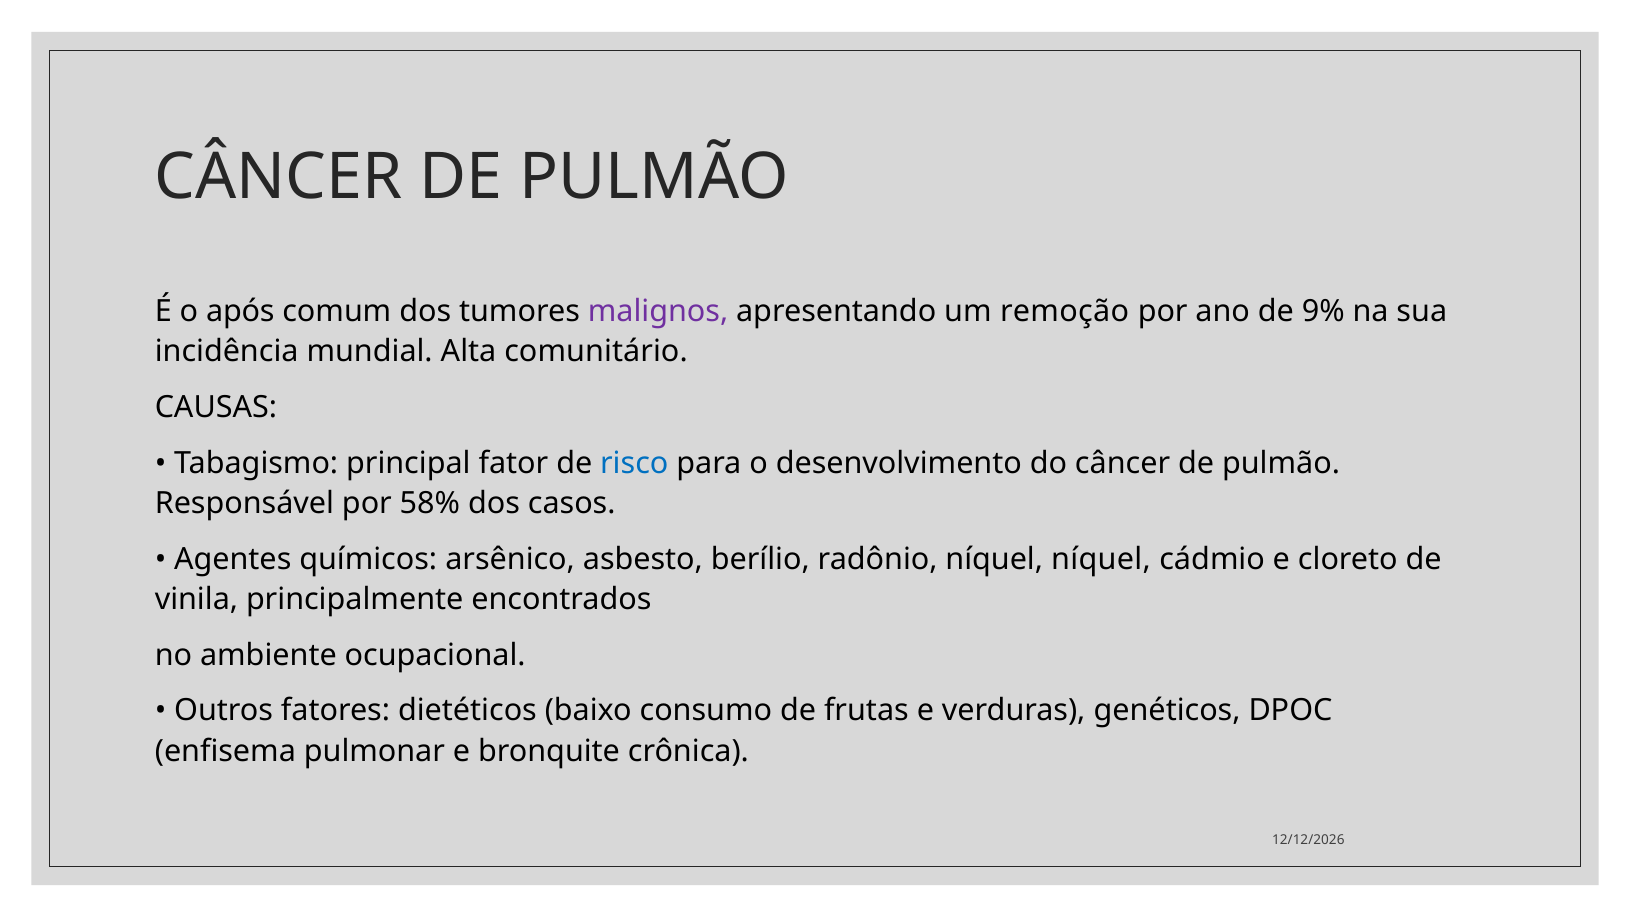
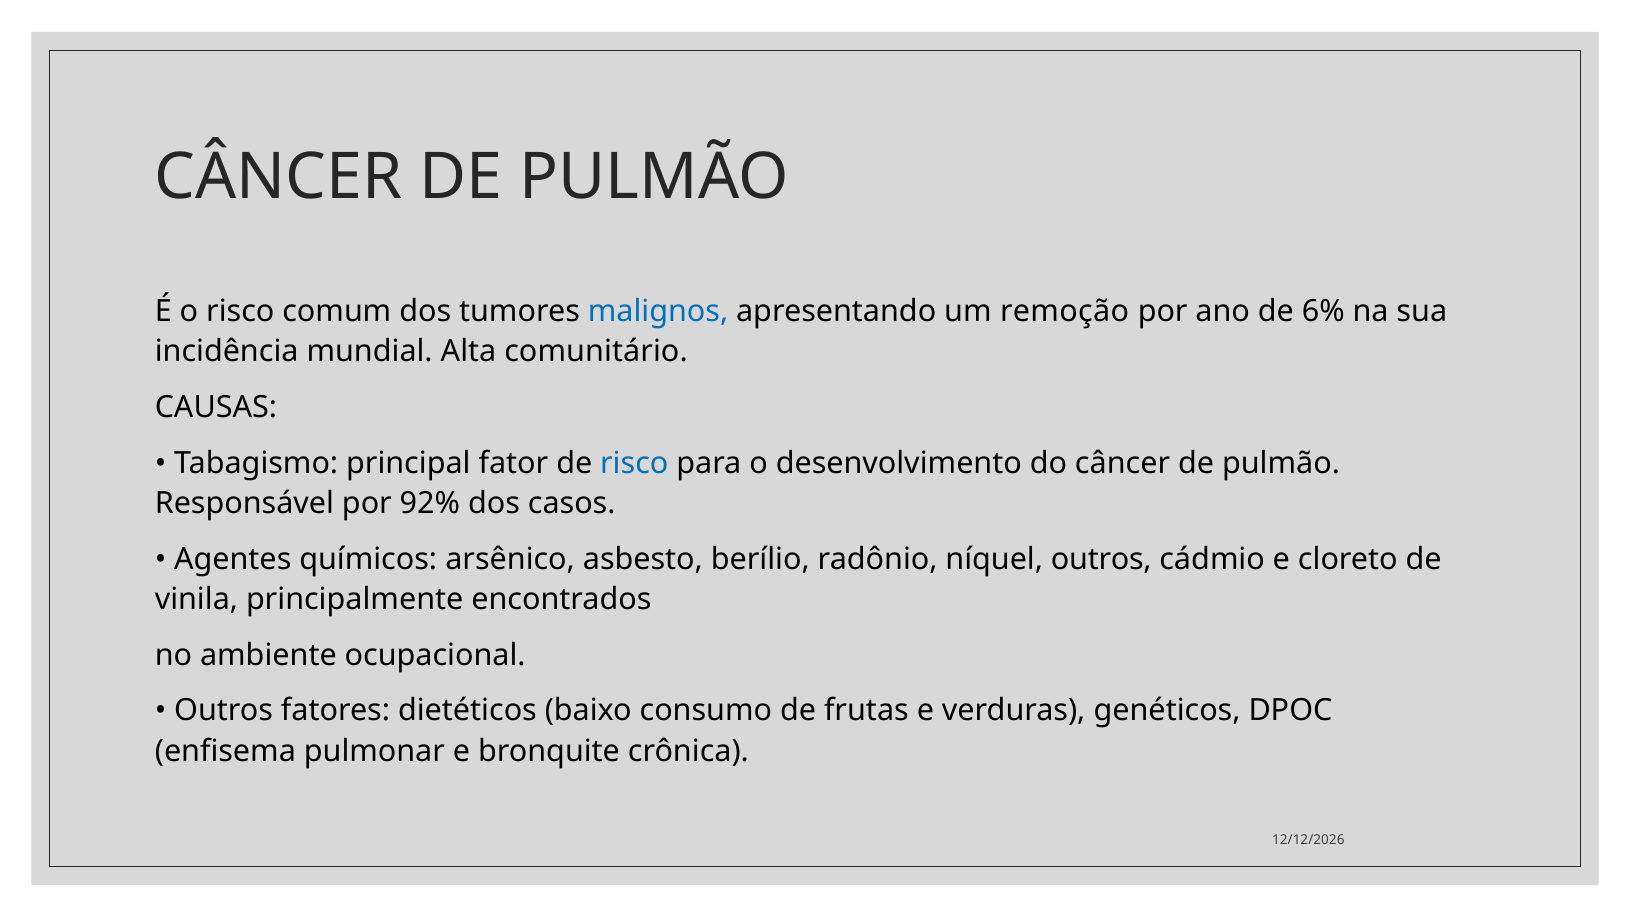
o após: após -> risco (240, 311)
malignos colour: purple -> blue (658, 311)
9%: 9% -> 6% (1323, 311)
58%: 58% -> 92% (430, 503)
níquel níquel: níquel -> outros (1101, 559)
